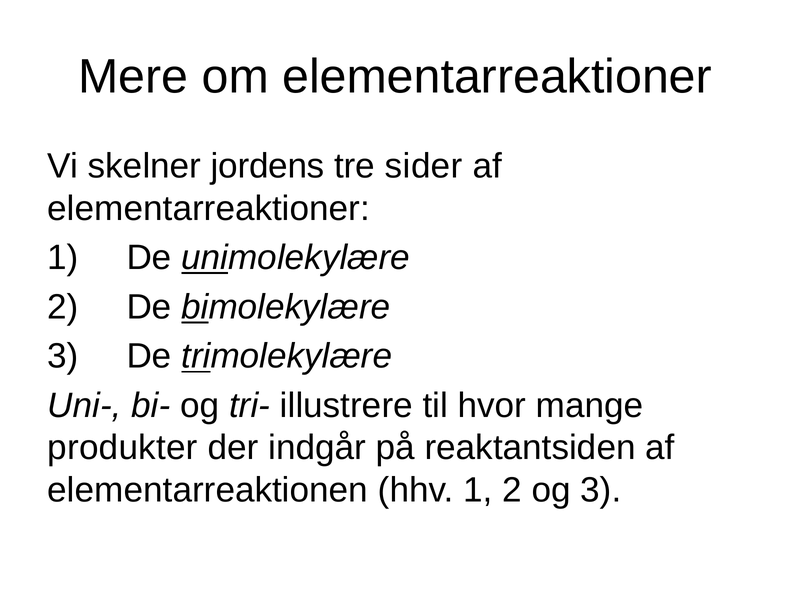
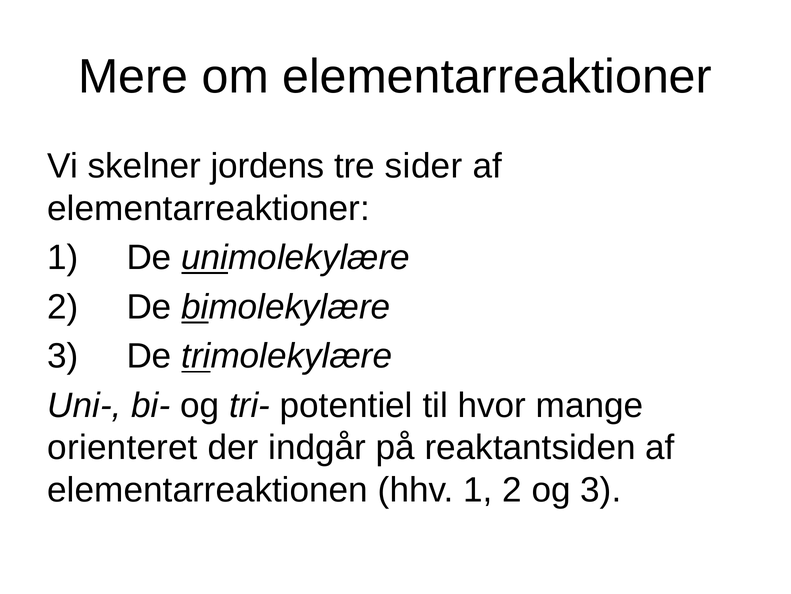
illustrere: illustrere -> potentiel (346, 405)
produkter: produkter -> orienteret (123, 447)
